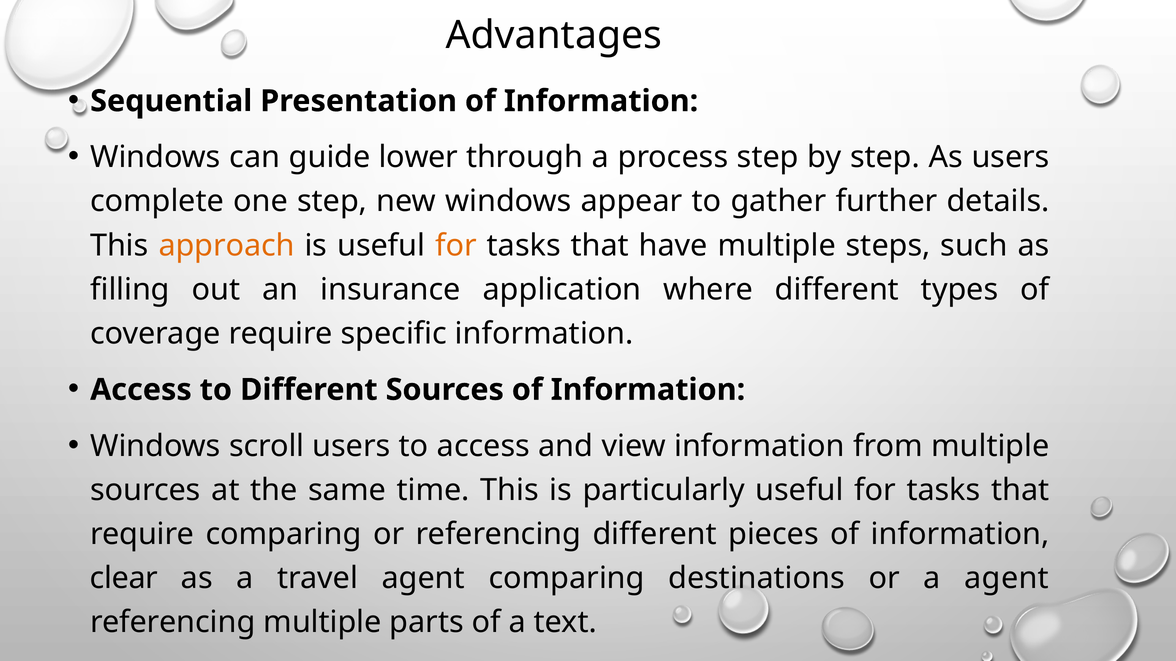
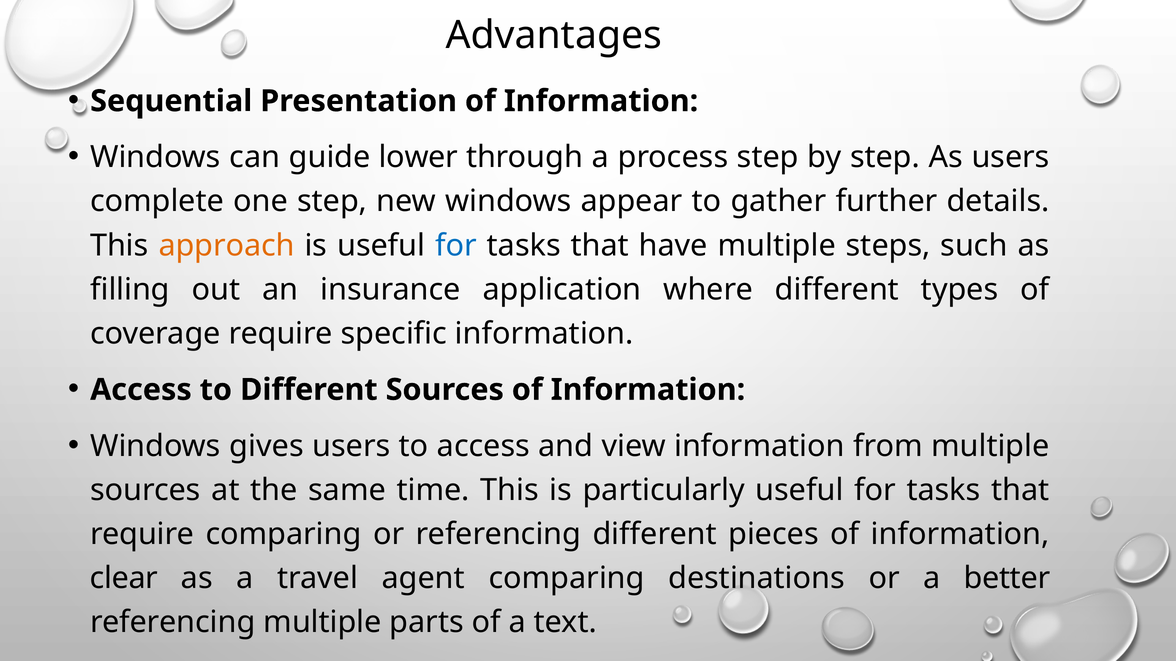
for colour: orange -> blue (456, 246)
scroll: scroll -> gives (267, 446)
a agent: agent -> better (1007, 579)
